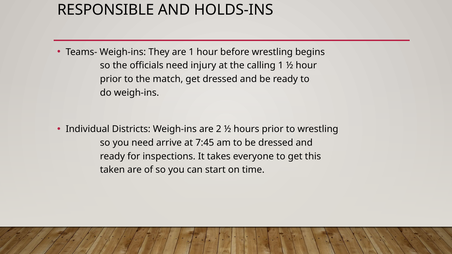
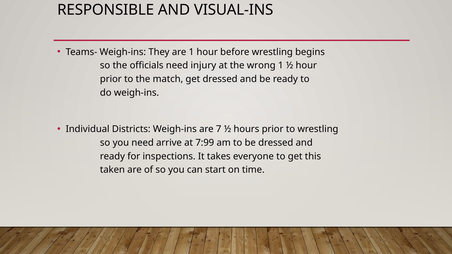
HOLDS-INS: HOLDS-INS -> VISUAL-INS (234, 10)
calling: calling -> wrong (261, 66)
2: 2 -> 7 (219, 129)
7:45: 7:45 -> 7:99 (205, 143)
